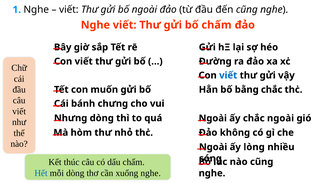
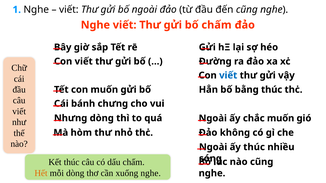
bằng chắc: chắc -> thúc (272, 90)
chắc ngoài: ngoài -> muốn (281, 118)
ấy lòng: lòng -> thúc (254, 147)
Hết colour: blue -> orange (41, 173)
